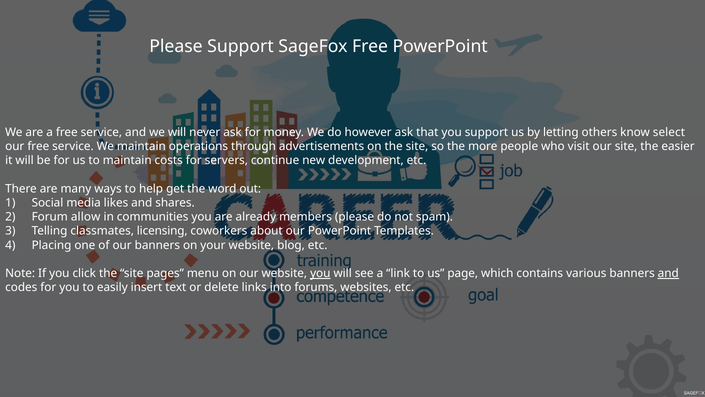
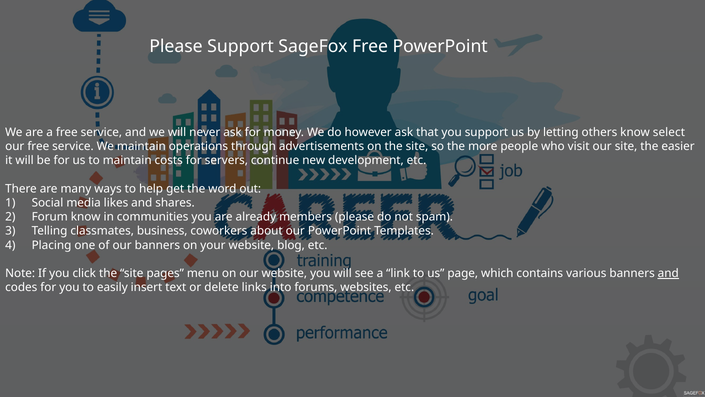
Forum allow: allow -> know (86, 217)
licensing: licensing -> business (162, 231)
you underline: present -> none (320, 273)
